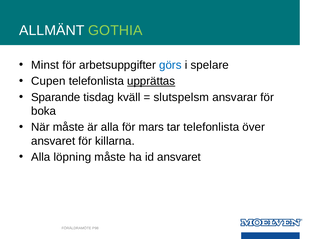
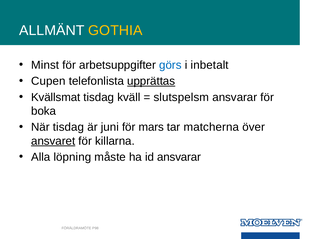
GOTHIA colour: light green -> yellow (115, 30)
spelare: spelare -> inbetalt (210, 65)
Sparande: Sparande -> Kvällsmat (56, 97)
När måste: måste -> tisdag (68, 127)
är alla: alla -> juni (110, 127)
tar telefonlista: telefonlista -> matcherna (211, 127)
ansvaret underline: none -> present (53, 141)
id ansvaret: ansvaret -> ansvarar (179, 157)
